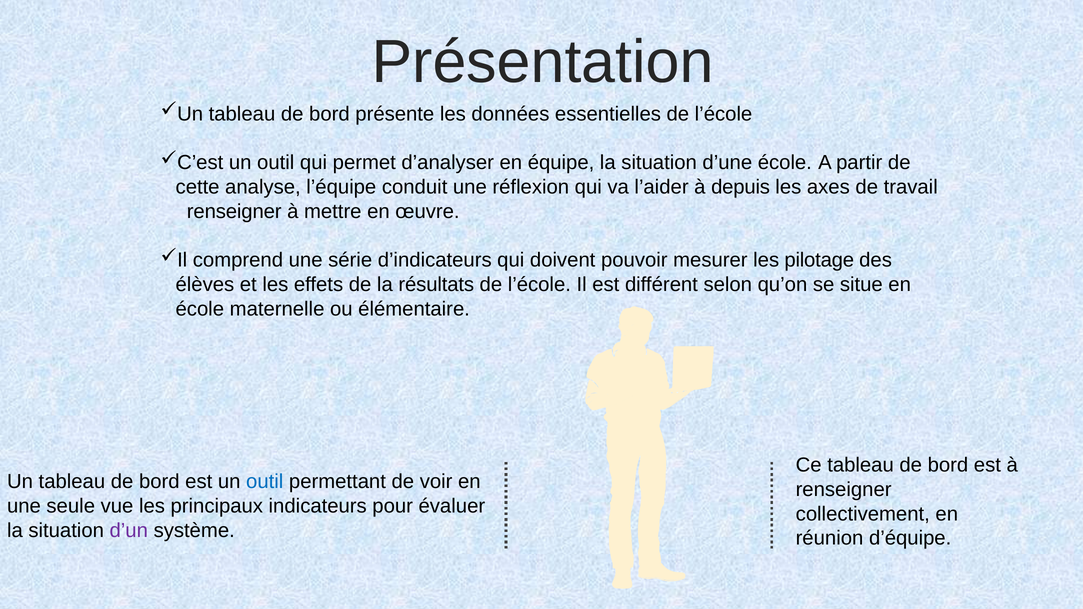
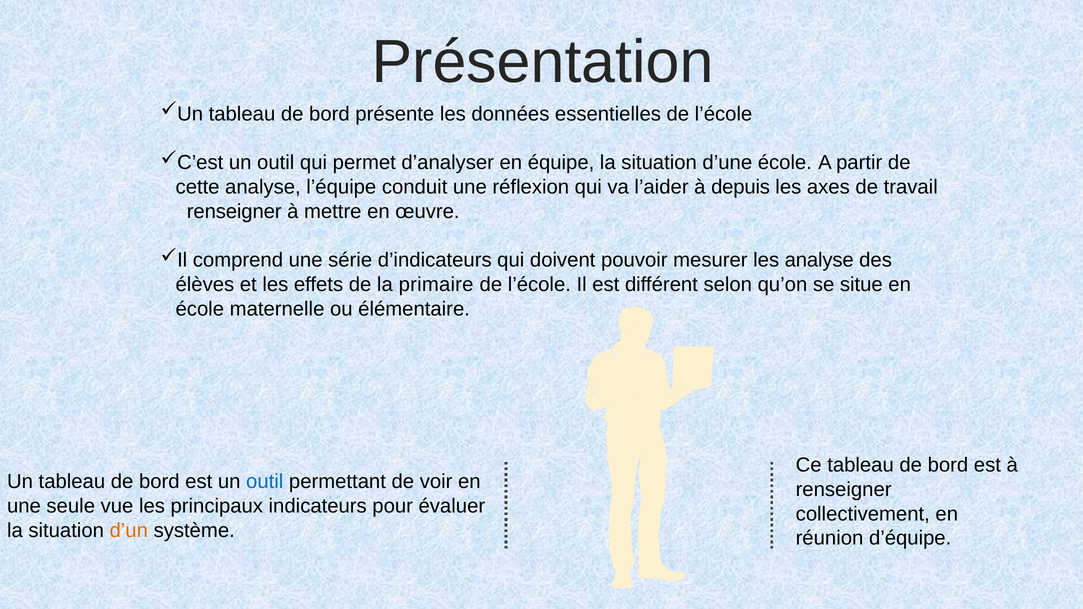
les pilotage: pilotage -> analyse (819, 260)
résultats: résultats -> primaire (436, 285)
d’un colour: purple -> orange (129, 531)
